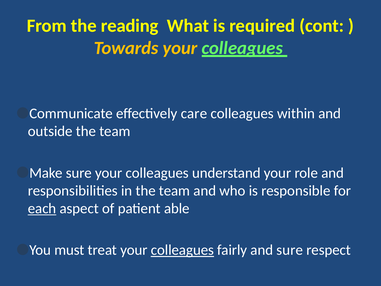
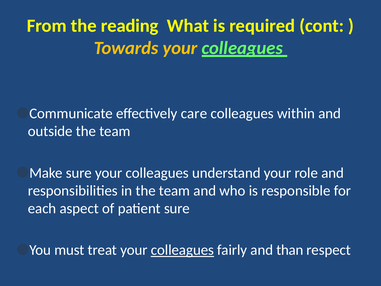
each underline: present -> none (42, 208)
patient able: able -> sure (177, 208)
and sure: sure -> than (290, 250)
